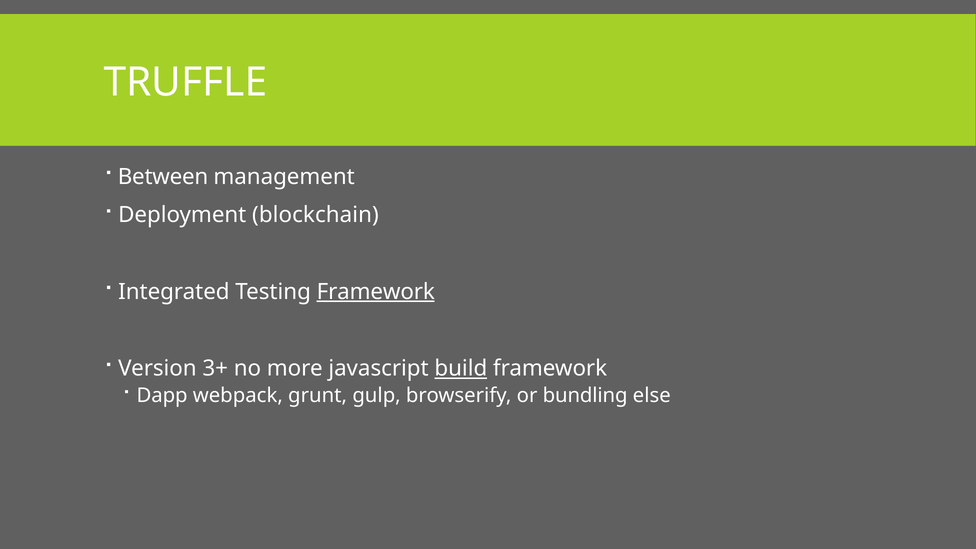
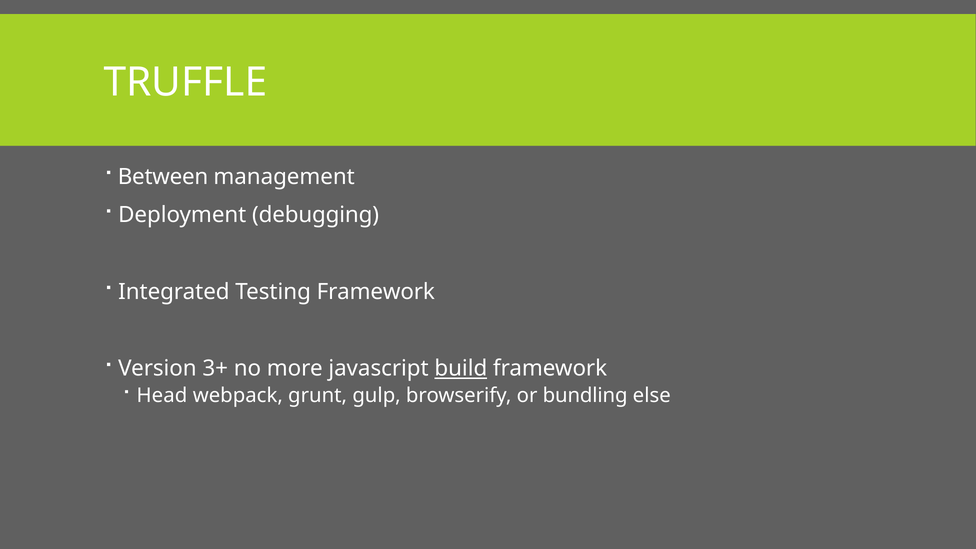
blockchain: blockchain -> debugging (316, 215)
Framework underline: present -> none (376, 292)
Dapp: Dapp -> Head (162, 396)
